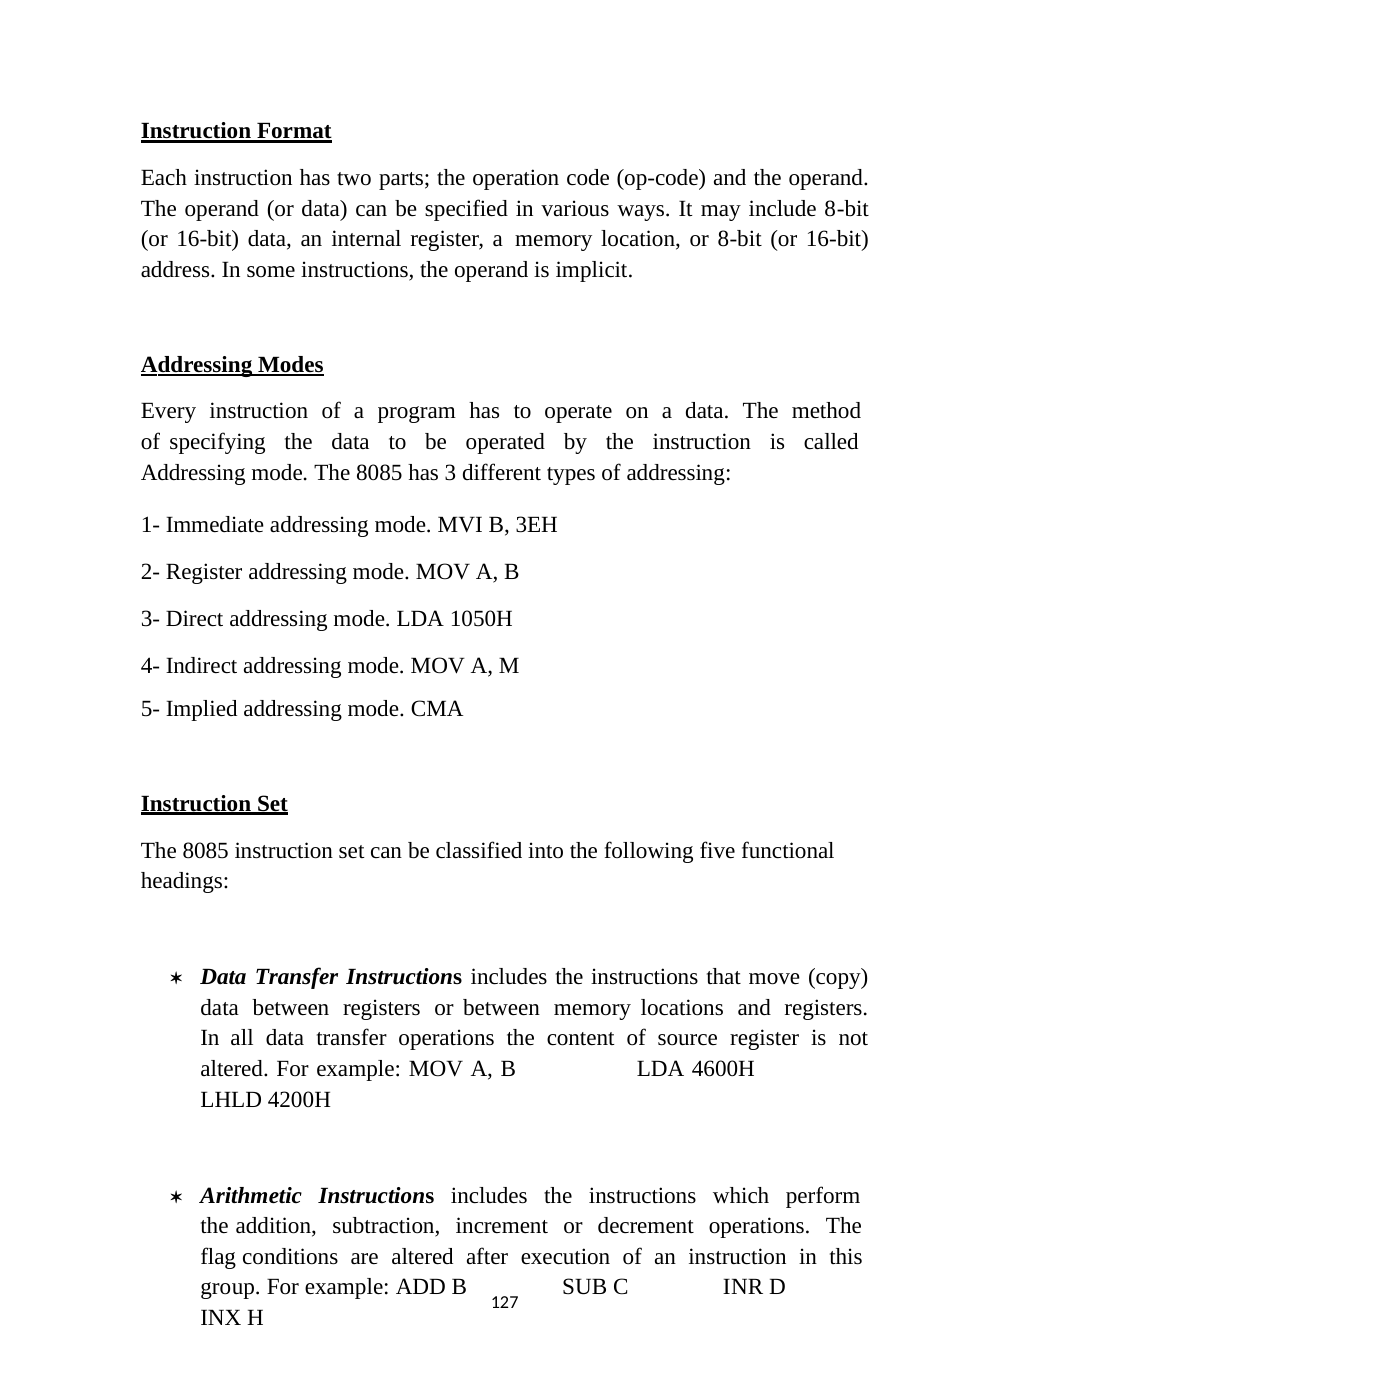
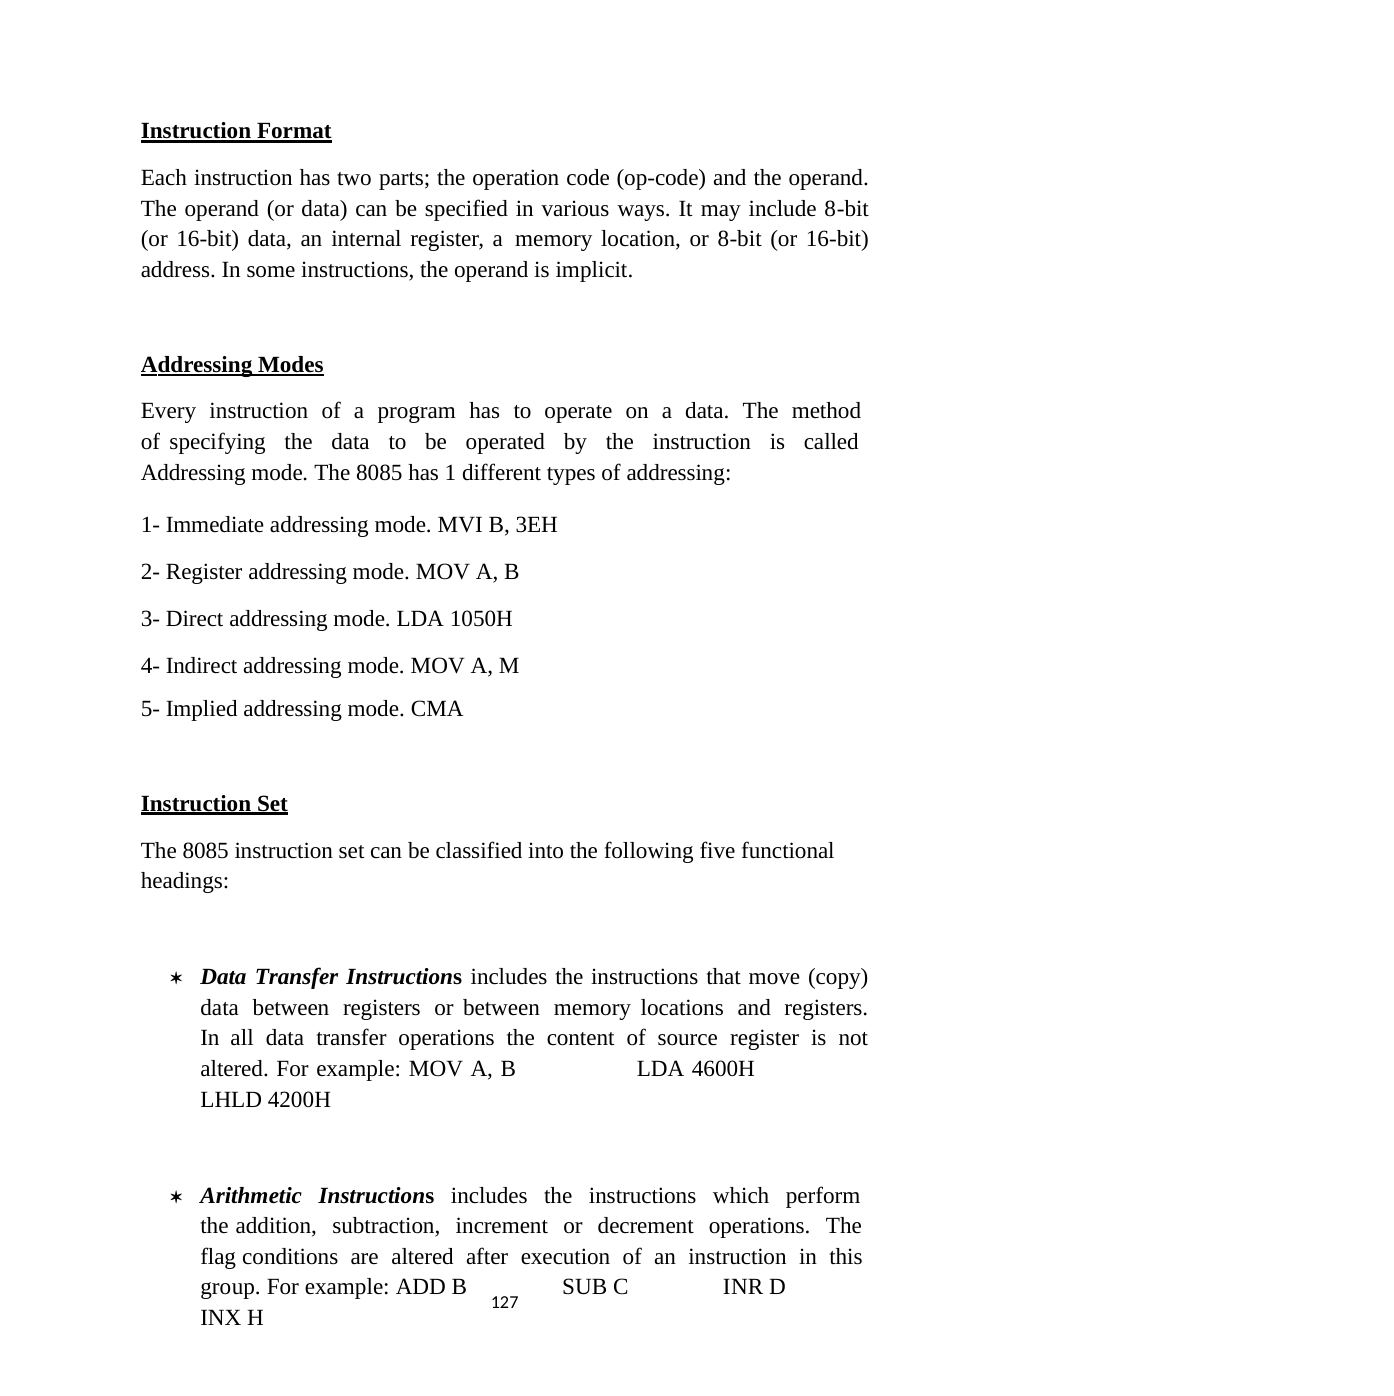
3: 3 -> 1 (451, 472)
